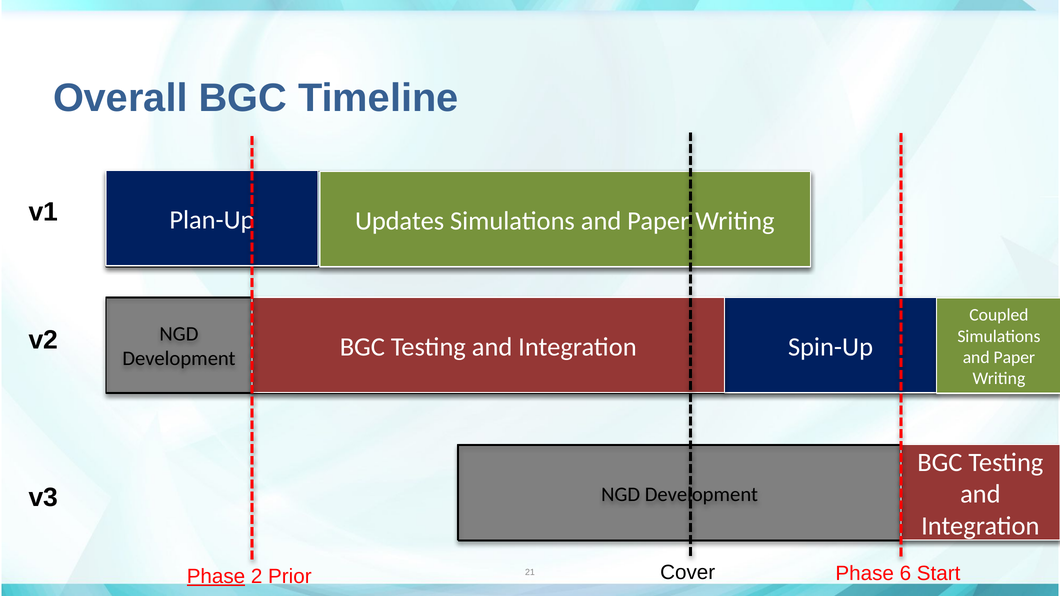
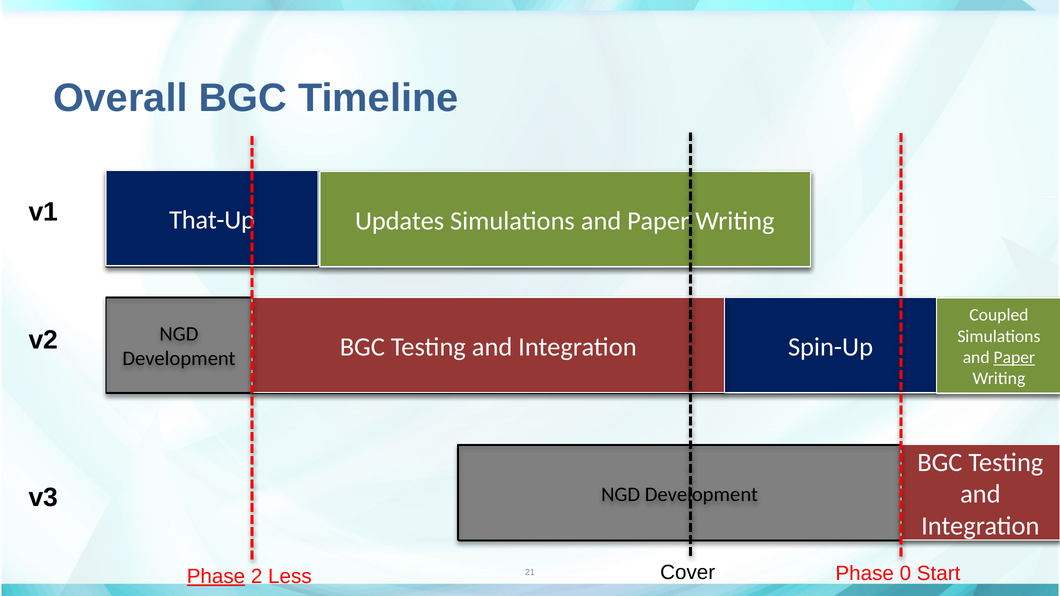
Plan-Up: Plan-Up -> That-Up (212, 220)
Paper underline: none -> present (1014, 358)
6: 6 -> 0 (905, 574)
Prior: Prior -> Less (290, 577)
